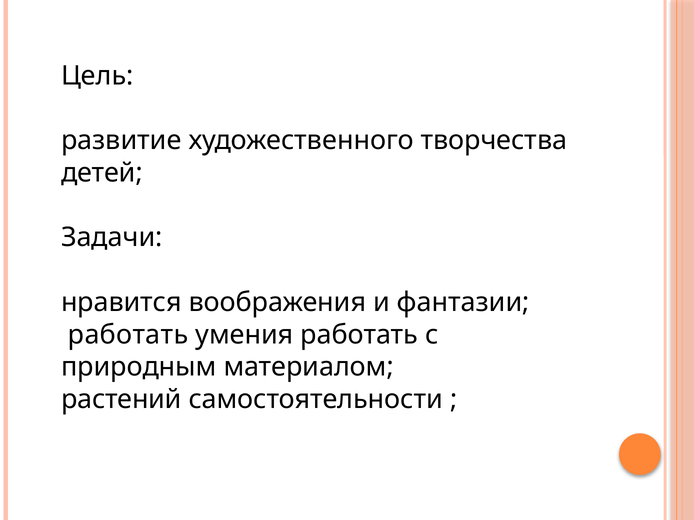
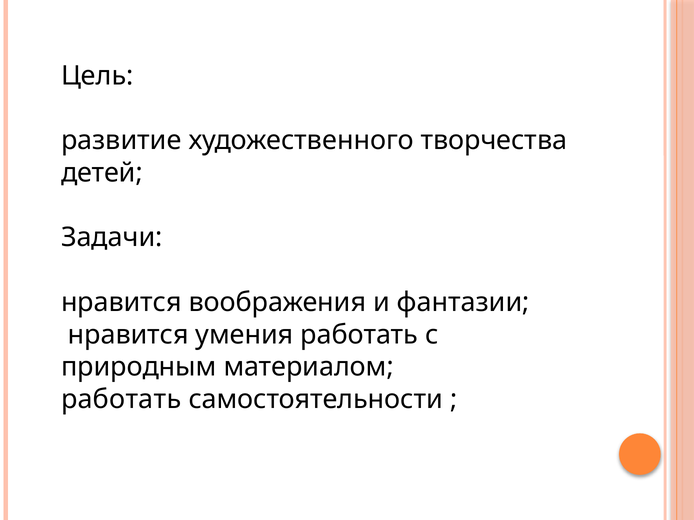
работать: работать -> нравится (128, 335)
растений: растений -> работать (121, 400)
